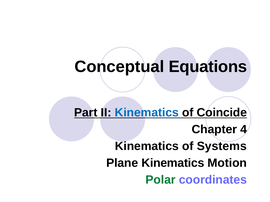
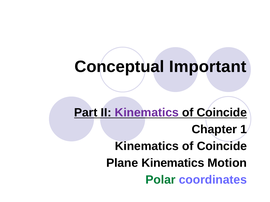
Equations: Equations -> Important (208, 67)
Kinematics colour: blue -> purple (147, 113)
4: 4 -> 1 (244, 130)
Systems: Systems -> Coincide (222, 147)
